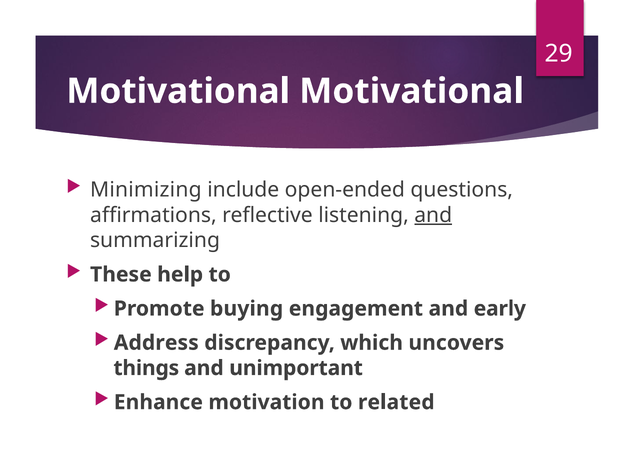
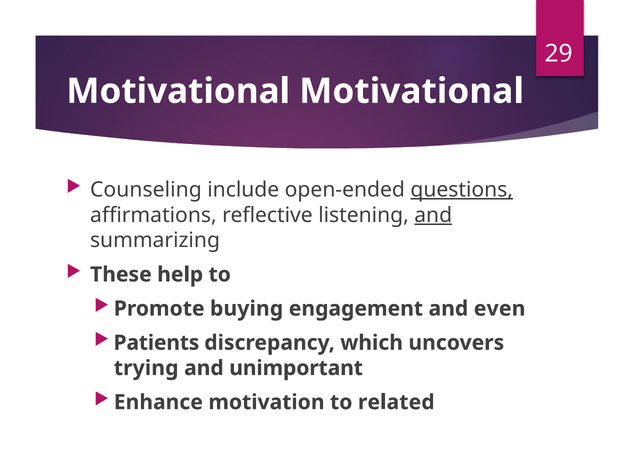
Minimizing: Minimizing -> Counseling (146, 190)
questions underline: none -> present (462, 190)
early: early -> even (500, 308)
Address: Address -> Patients (156, 343)
things: things -> trying (146, 368)
